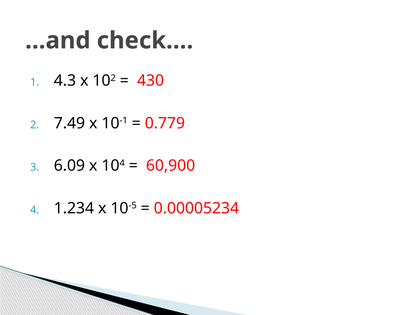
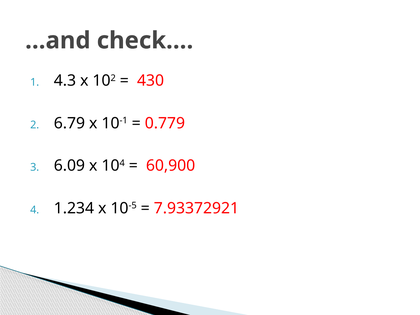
7.49: 7.49 -> 6.79 (69, 123)
0.00005234: 0.00005234 -> 7.93372921 (196, 208)
